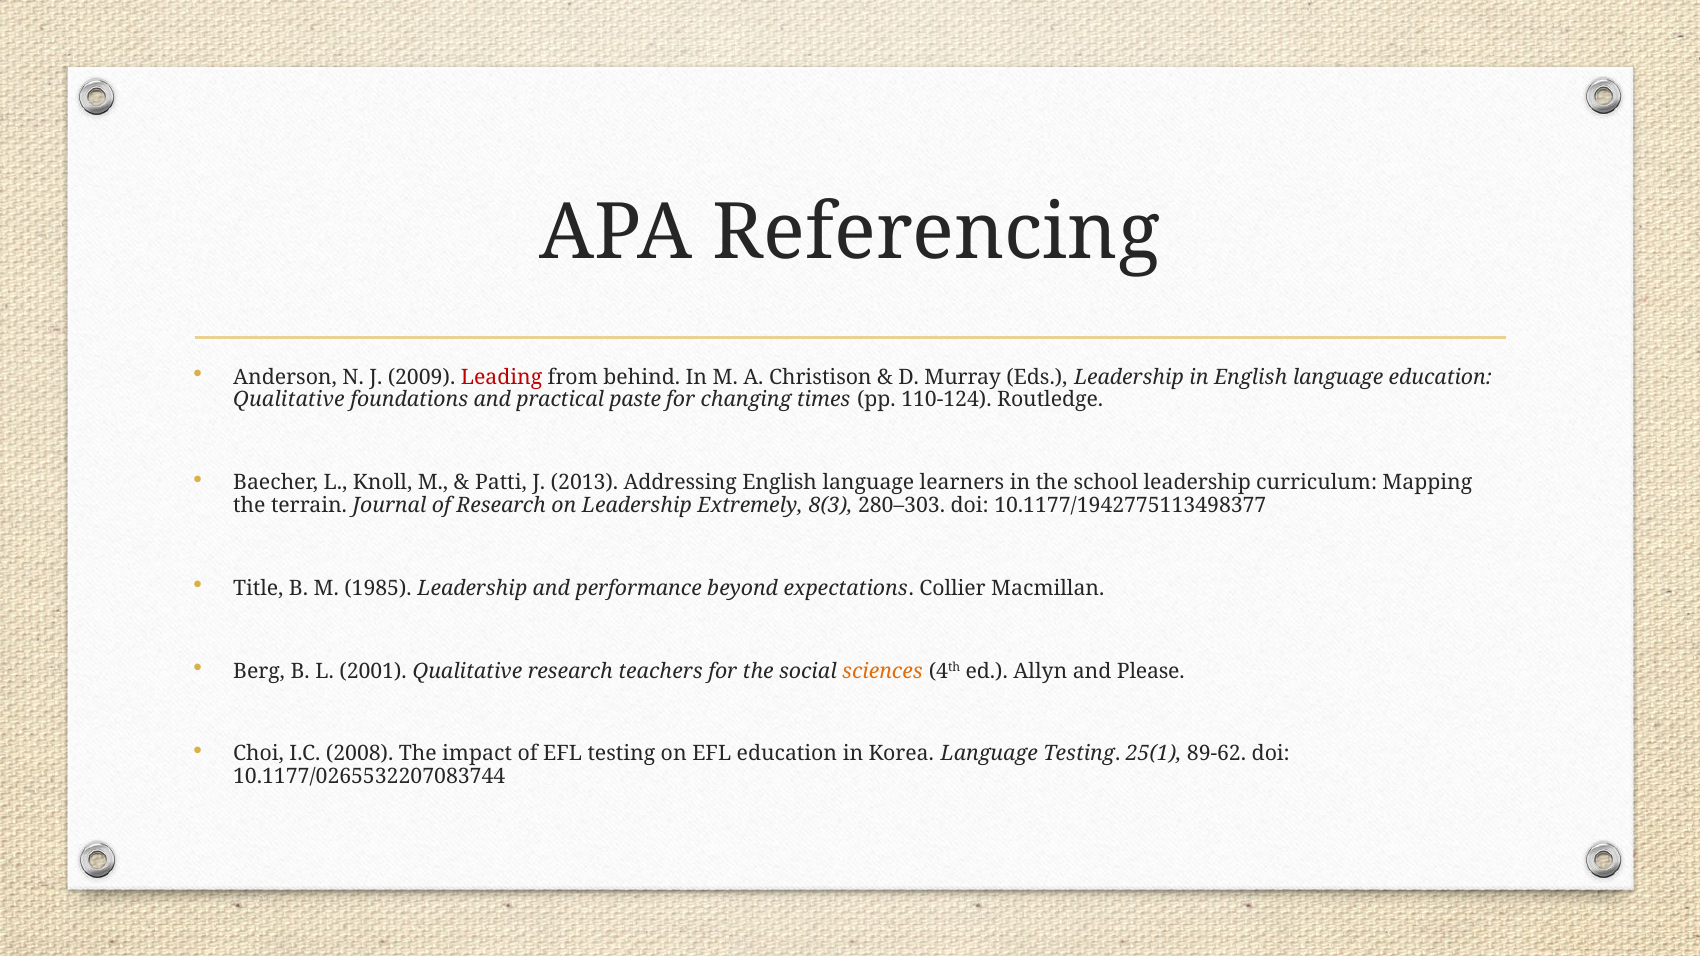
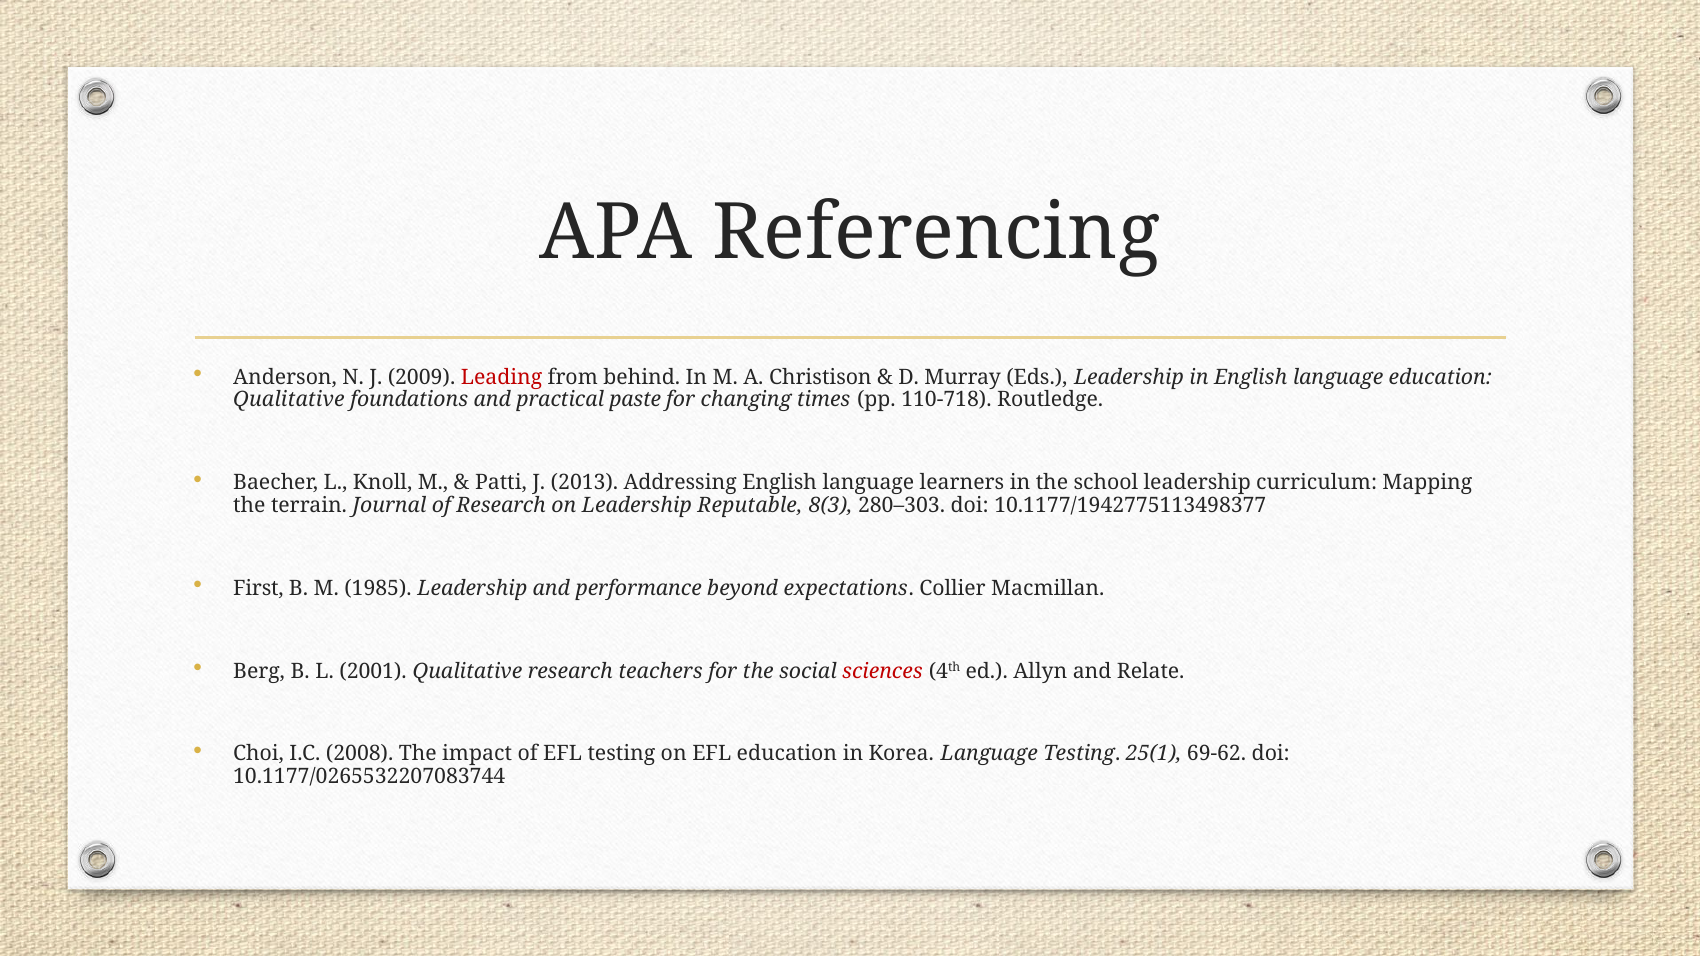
110-124: 110-124 -> 110-718 (946, 400)
Extremely: Extremely -> Reputable (750, 506)
Title: Title -> First (258, 589)
sciences colour: orange -> red (882, 671)
Please: Please -> Relate (1151, 671)
89-62: 89-62 -> 69-62 (1217, 754)
